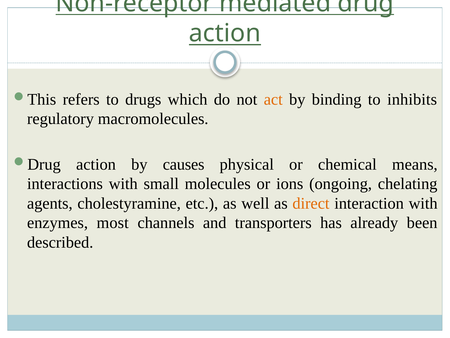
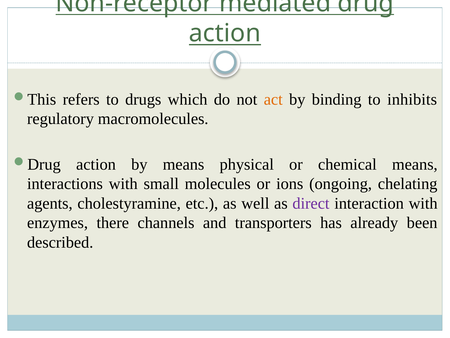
by causes: causes -> means (184, 164)
direct colour: orange -> purple (311, 203)
most: most -> there (113, 223)
